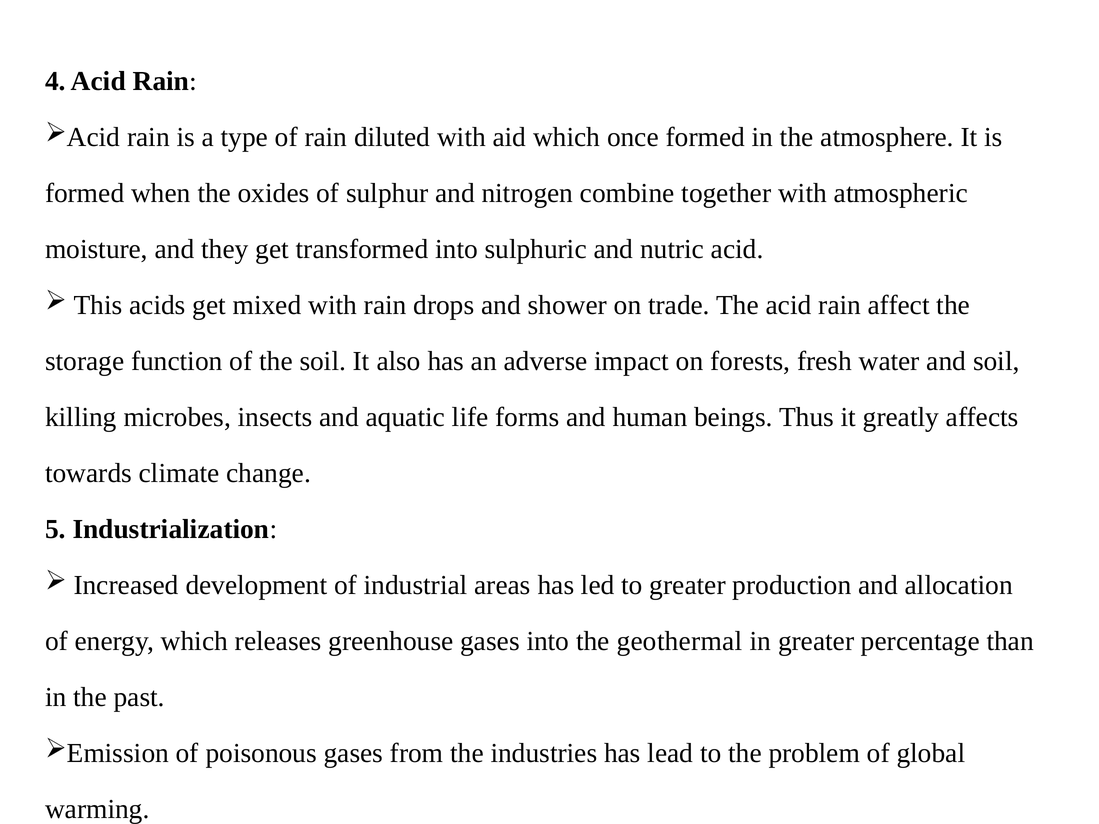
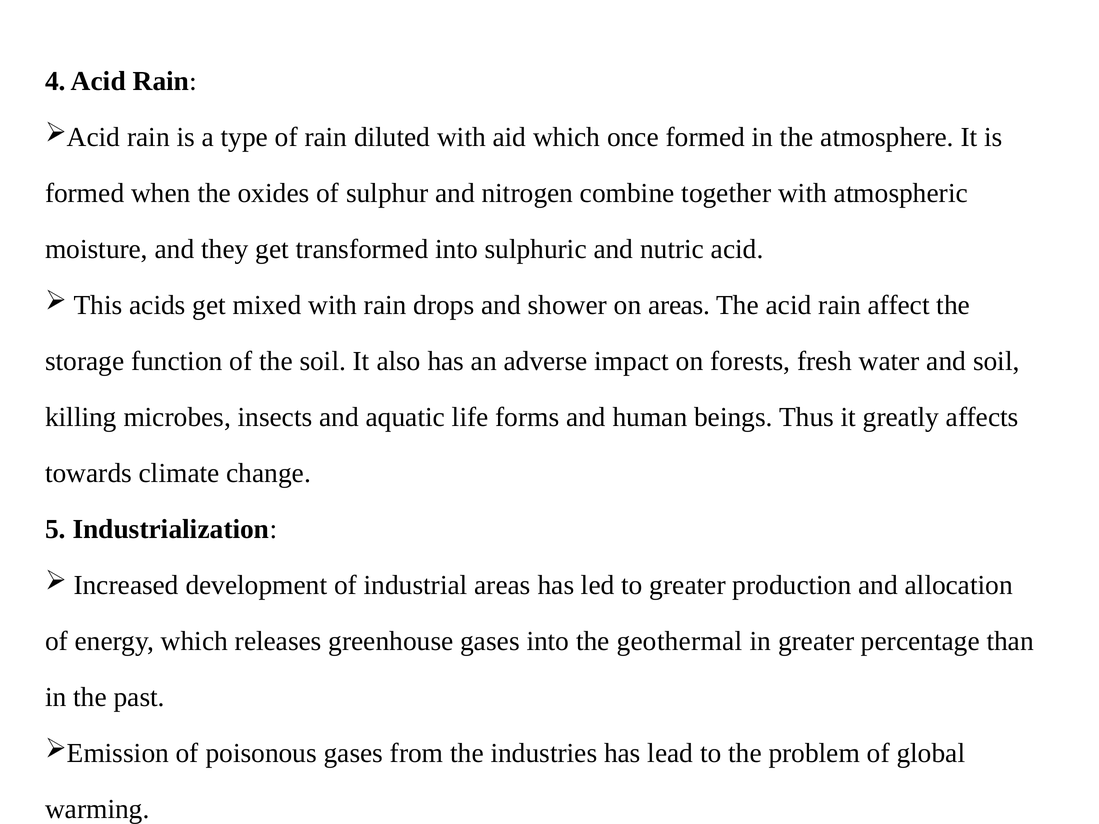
on trade: trade -> areas (679, 305)
